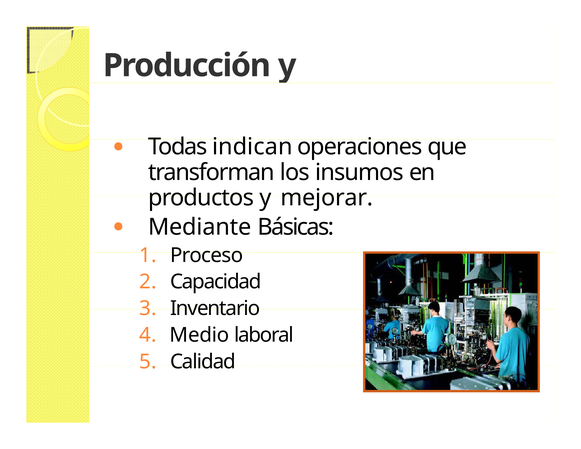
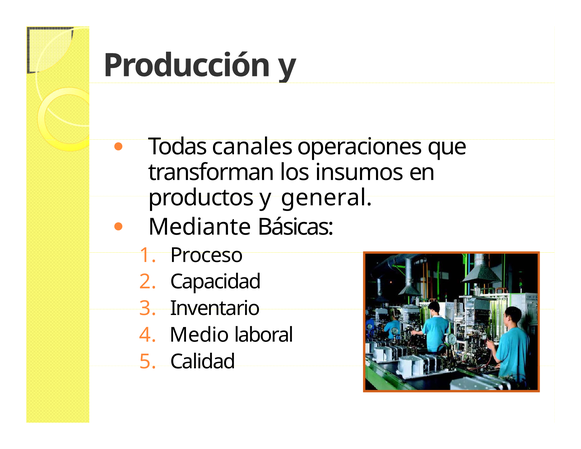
indican: indican -> canales (252, 147)
mejorar: mejorar -> general (327, 198)
